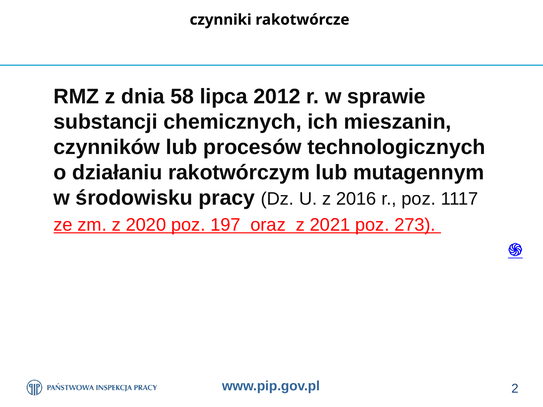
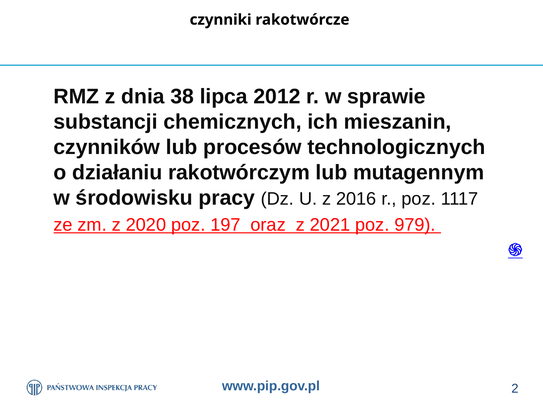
58: 58 -> 38 (182, 97)
273: 273 -> 979 (415, 225)
